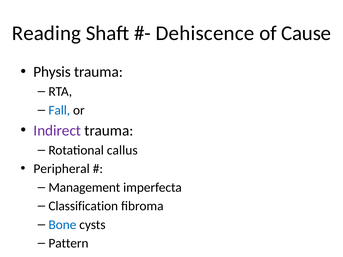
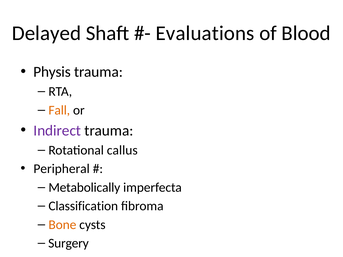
Reading: Reading -> Delayed (46, 33)
Dehiscence: Dehiscence -> Evaluations (205, 33)
Cause: Cause -> Blood (306, 33)
Fall colour: blue -> orange (59, 110)
Management: Management -> Metabolically (84, 188)
Bone colour: blue -> orange (62, 225)
Pattern: Pattern -> Surgery (68, 244)
